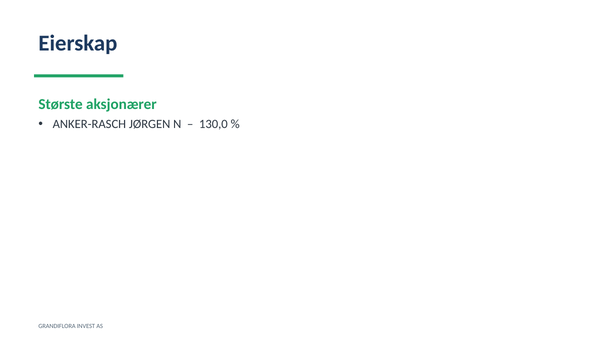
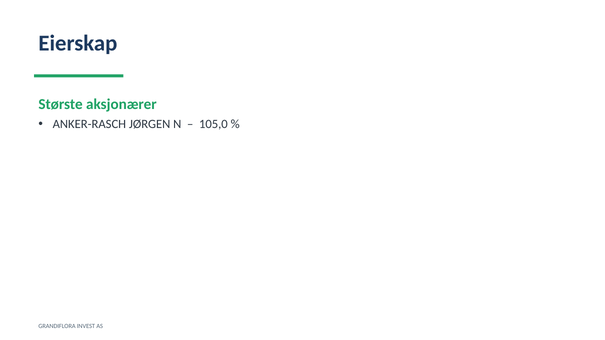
130,0: 130,0 -> 105,0 (213, 124)
